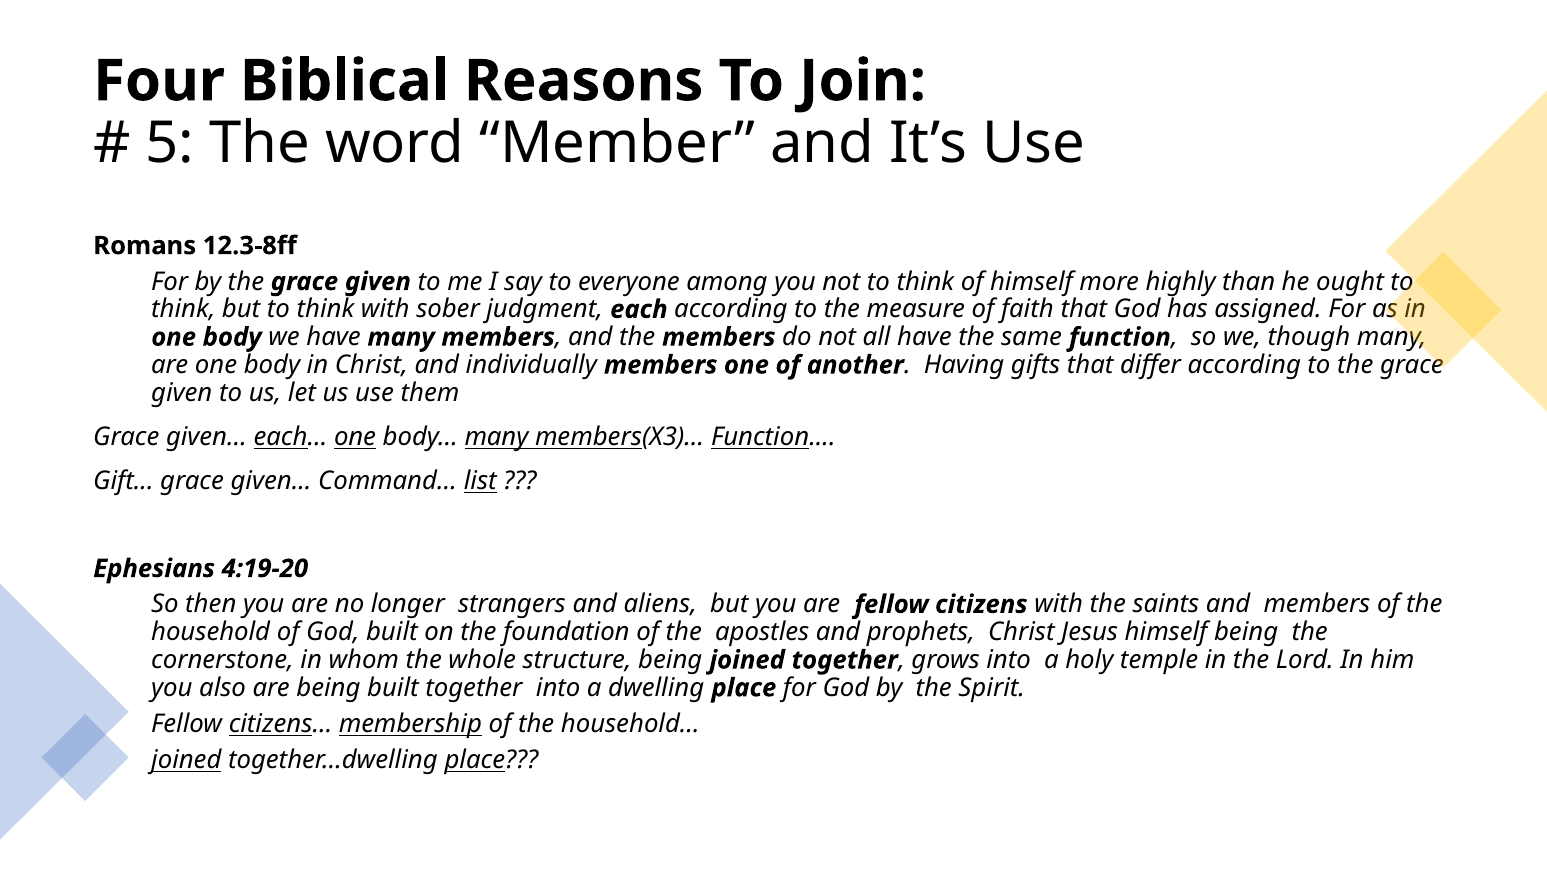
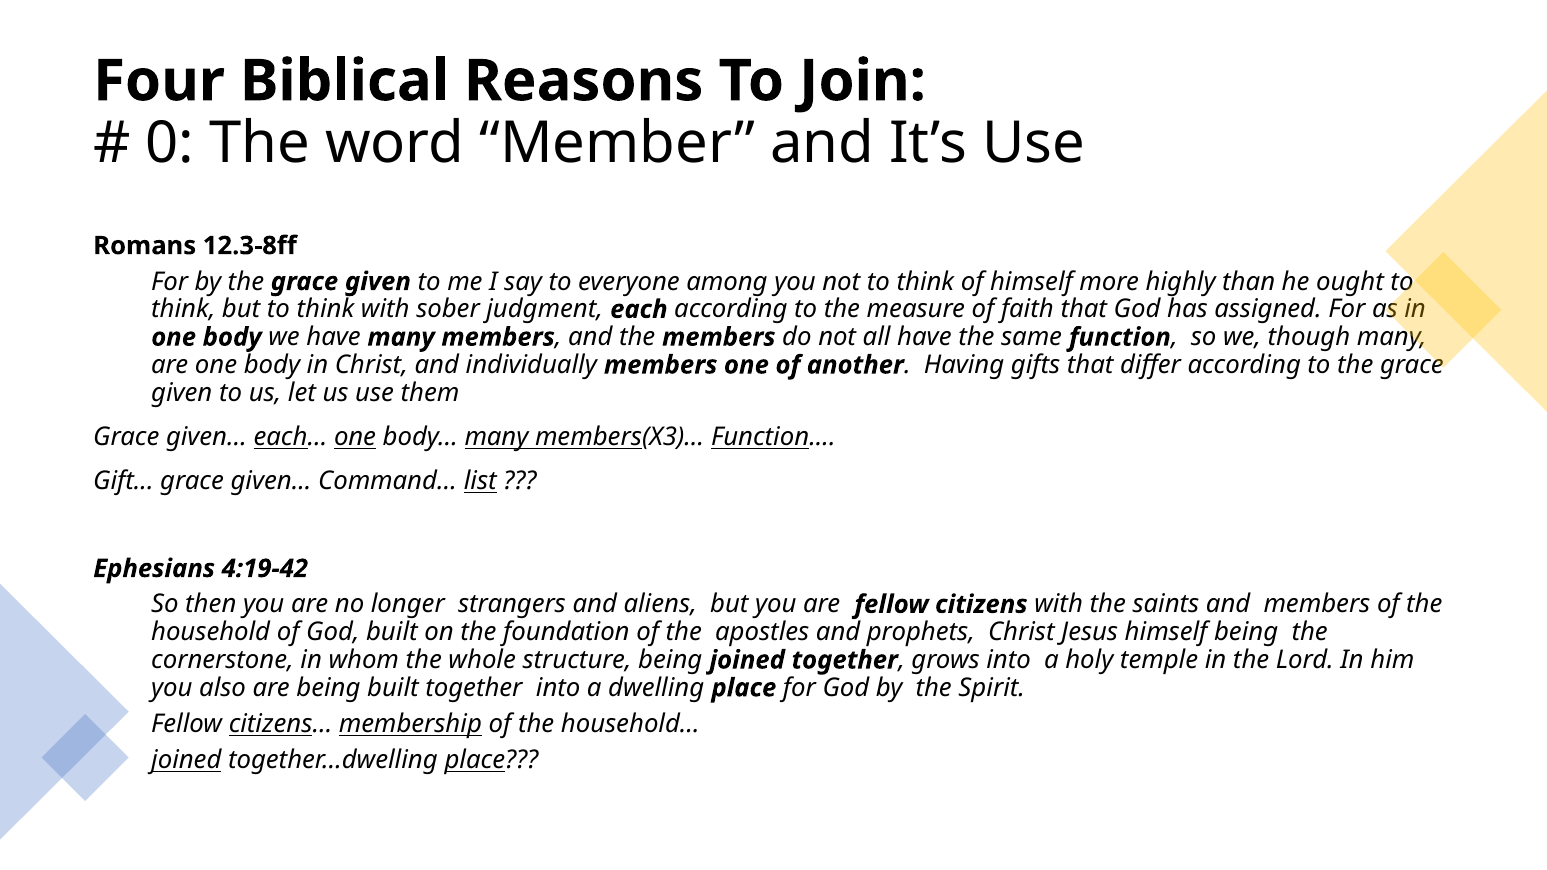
5: 5 -> 0 (170, 144)
4:19-20: 4:19-20 -> 4:19-42 (265, 569)
